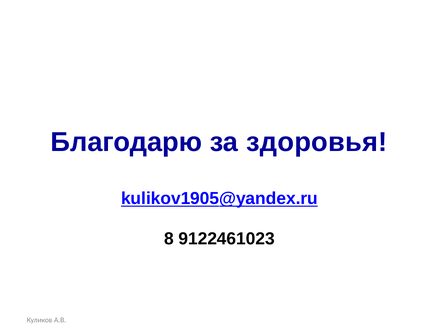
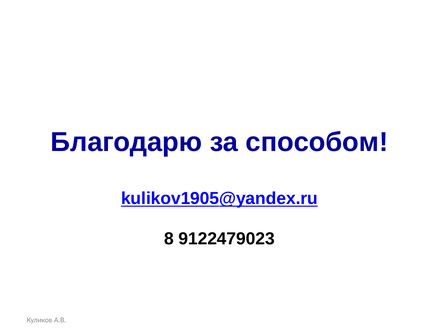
здоровья: здоровья -> способом (317, 142)
9122461023: 9122461023 -> 9122479023 (227, 238)
